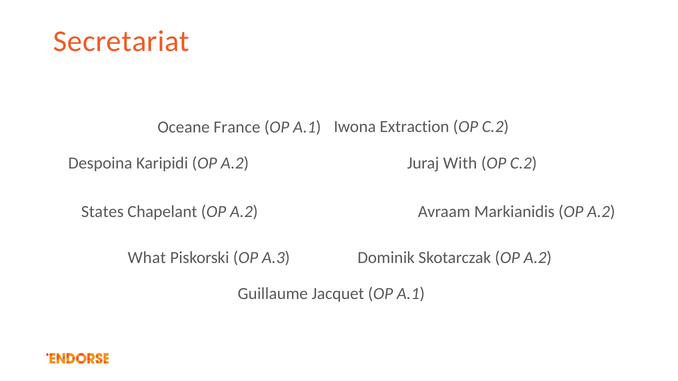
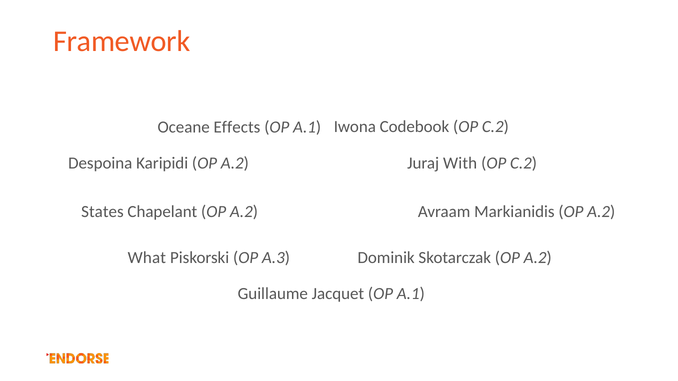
Secretariat: Secretariat -> Framework (122, 41)
Extraction: Extraction -> Codebook (414, 127)
France: France -> Effects (237, 127)
